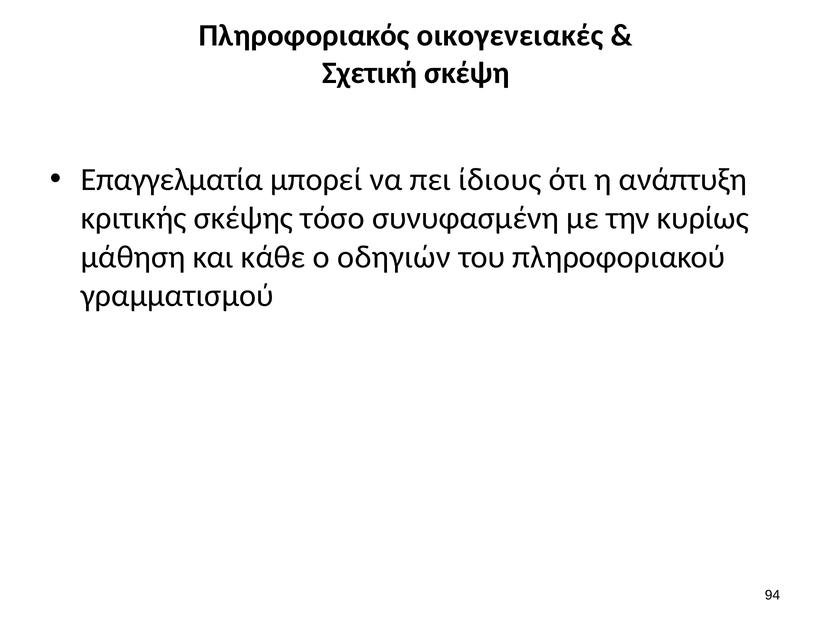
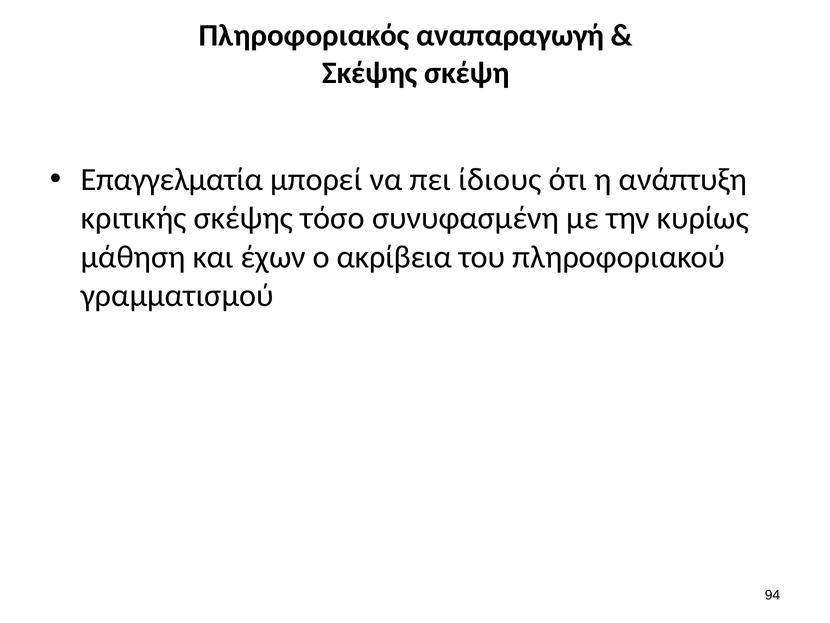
οικογενειακές: οικογενειακές -> αναπαραγωγή (510, 36)
Σχετική: Σχετική -> Σκέψης (370, 73)
κάθε: κάθε -> έχων (273, 257)
οδηγιών: οδηγιών -> ακρίβεια (394, 257)
